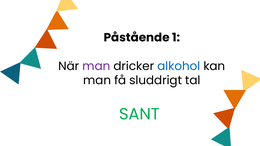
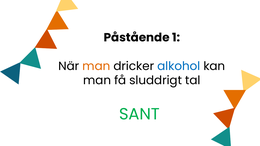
man colour: purple -> orange (96, 66)
